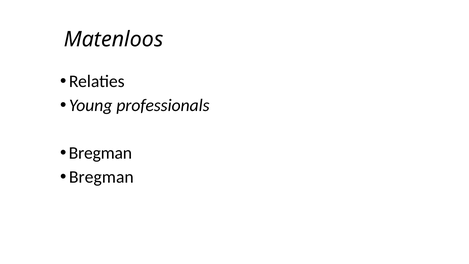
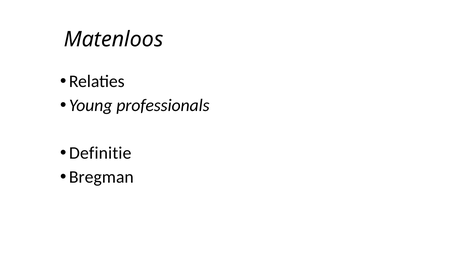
Bregman: Bregman -> Definitie (100, 153)
